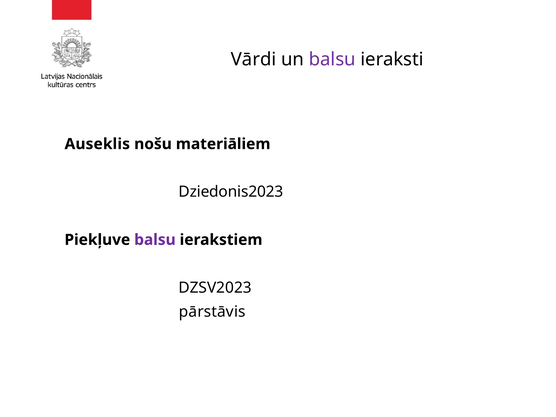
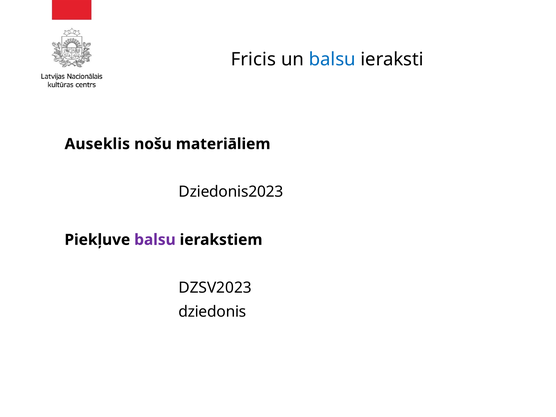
Vārdi: Vārdi -> Fricis (253, 59)
balsu colour: purple -> blue (332, 59)
pārstāvis: pārstāvis -> dziedonis (212, 312)
